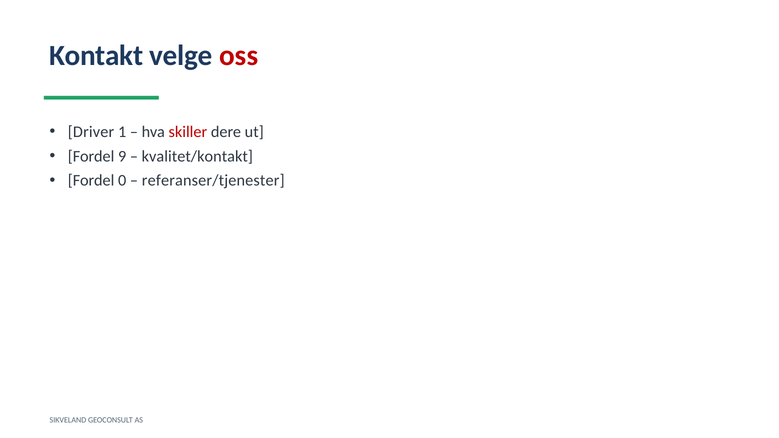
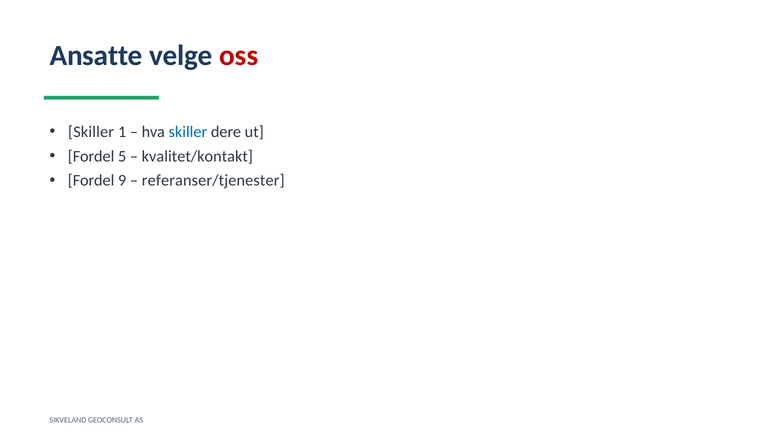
Kontakt: Kontakt -> Ansatte (96, 56)
Driver: Driver -> Skiller (91, 132)
skiller colour: red -> blue (188, 132)
9: 9 -> 5 (122, 156)
0: 0 -> 9 (122, 181)
